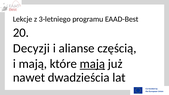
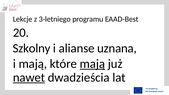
Decyzji: Decyzji -> Szkolny (32, 48)
częścią: częścią -> uznana (117, 48)
nawet underline: none -> present (29, 78)
